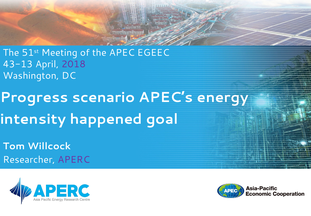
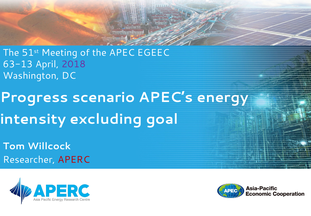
43-13: 43-13 -> 63-13 (18, 64)
happened: happened -> excluding (106, 119)
APERC colour: purple -> red (74, 159)
